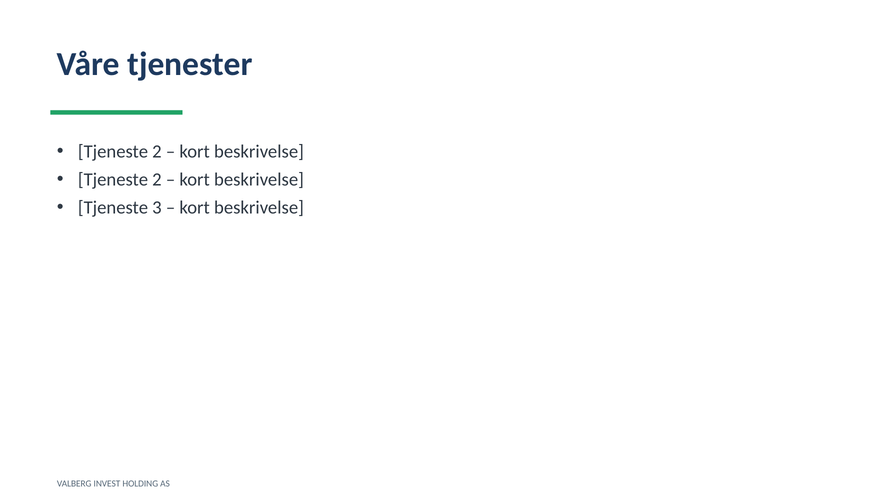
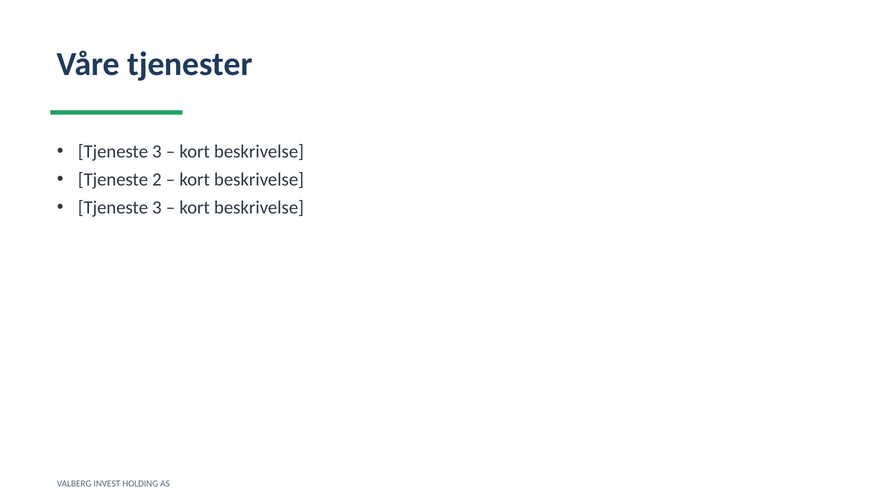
2: 2 -> 3 (157, 152)
